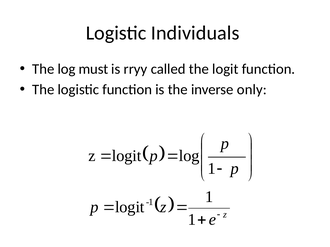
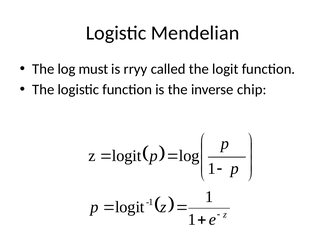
Individuals: Individuals -> Mendelian (195, 33)
only: only -> chip (252, 90)
